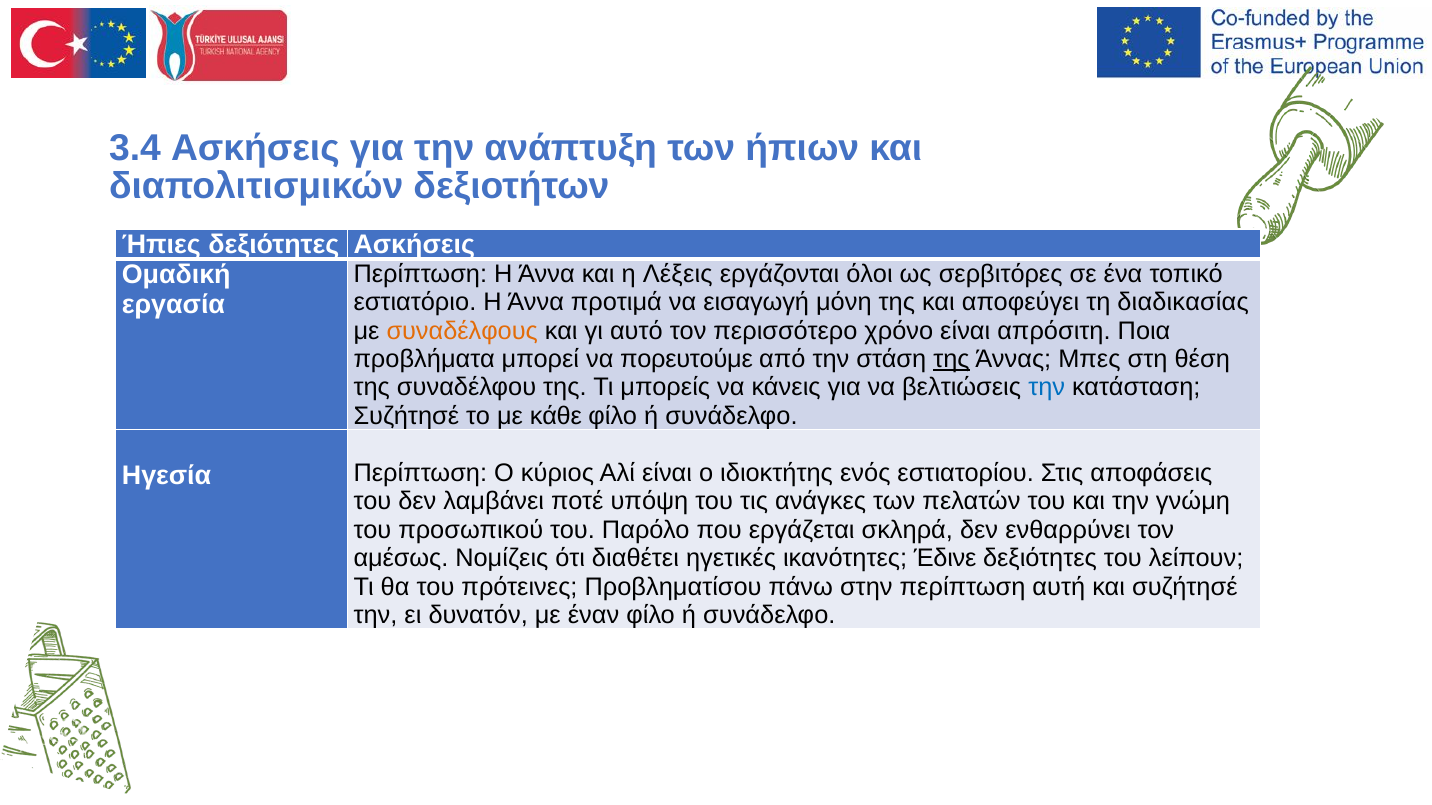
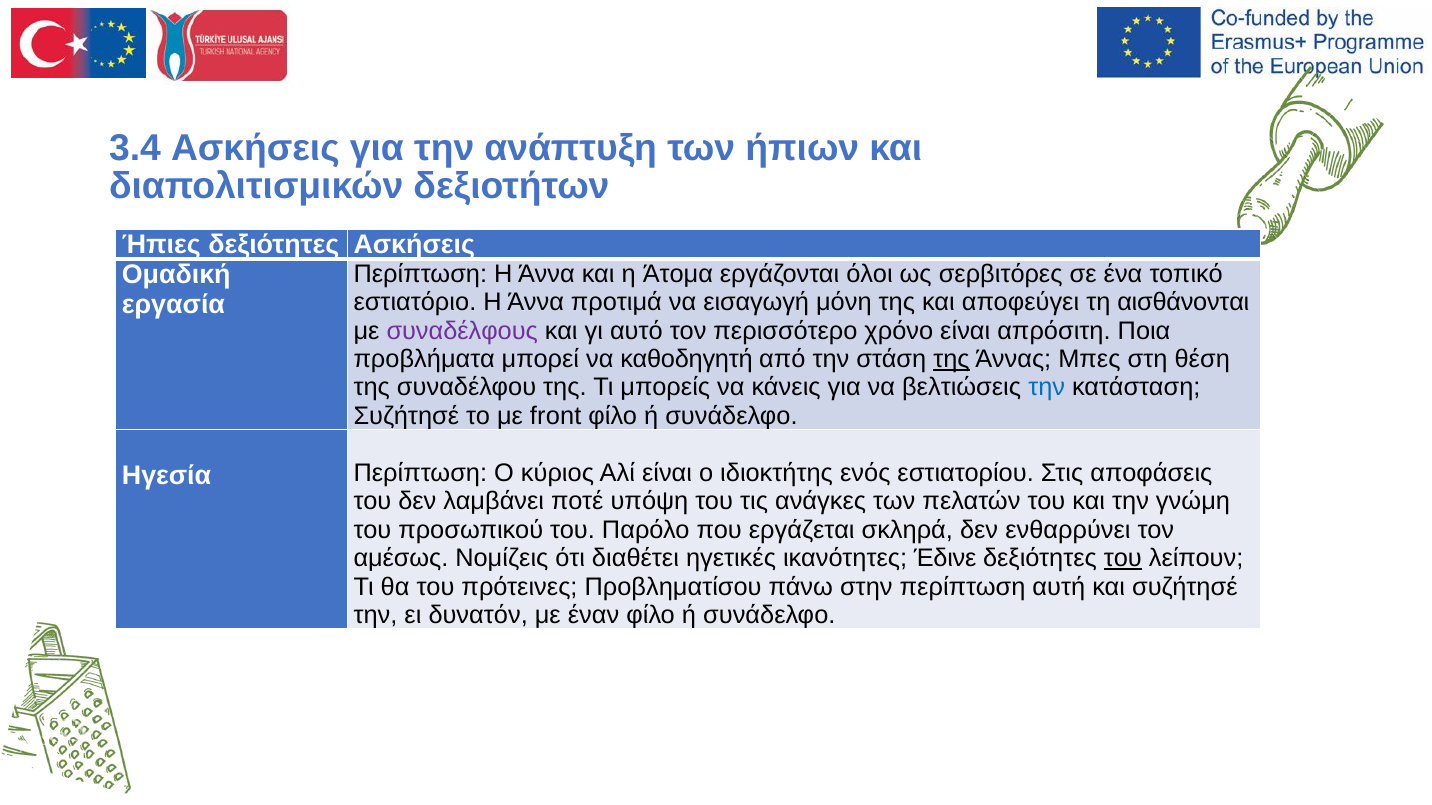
Λέξεις: Λέξεις -> Άτομα (678, 274)
διαδικασίας: διαδικασίας -> αισθάνονται (1183, 302)
συναδέλφους colour: orange -> purple (462, 331)
πορευτούμε: πορευτούμε -> καθοδηγητή (686, 359)
κάθε: κάθε -> front (556, 416)
του underline: none -> present (1123, 559)
